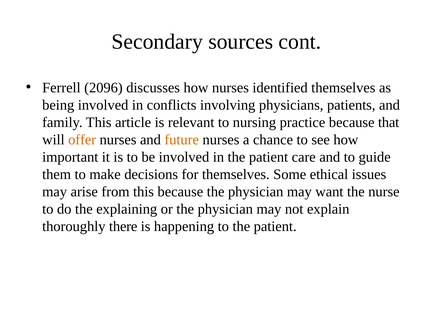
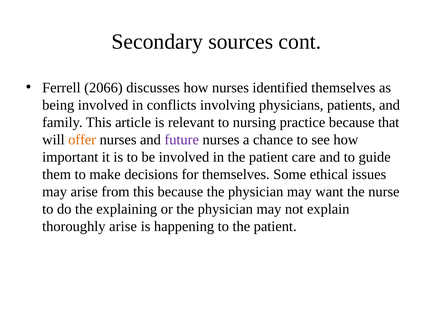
2096: 2096 -> 2066 (103, 88)
future colour: orange -> purple (182, 140)
thoroughly there: there -> arise (123, 226)
